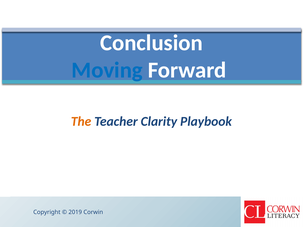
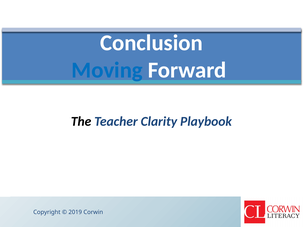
The colour: orange -> black (81, 122)
